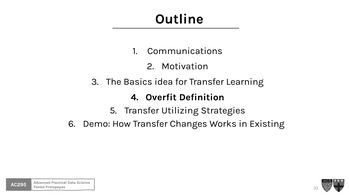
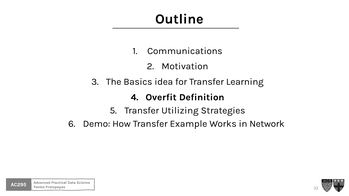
Changes: Changes -> Example (189, 124)
Existing: Existing -> Network (267, 124)
